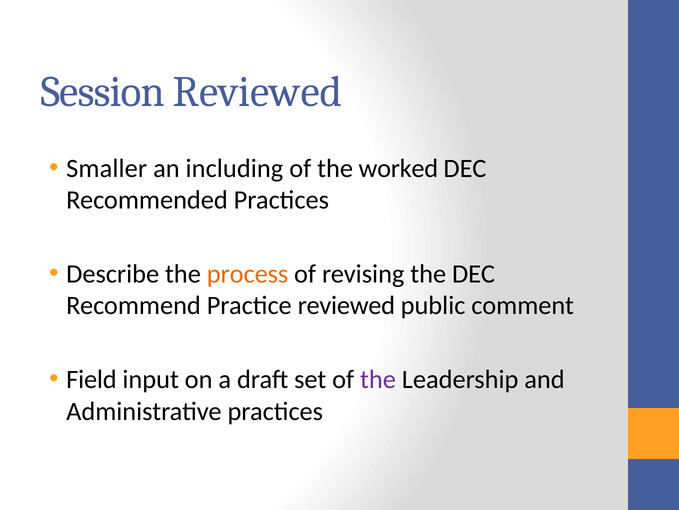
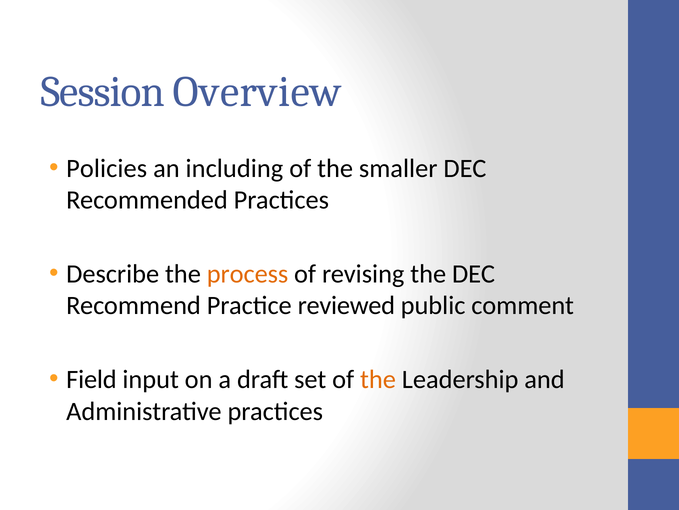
Session Reviewed: Reviewed -> Overview (257, 92)
Smaller: Smaller -> Policies (107, 168)
worked: worked -> smaller (398, 168)
the colour: purple -> orange (378, 379)
